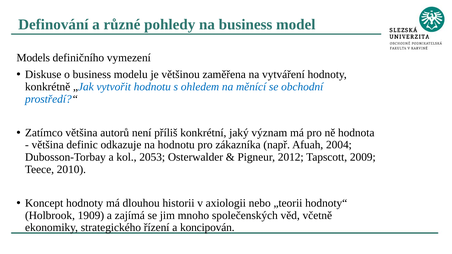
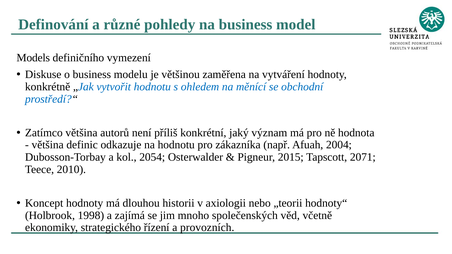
2053: 2053 -> 2054 (152, 157)
2012: 2012 -> 2015 (291, 157)
2009: 2009 -> 2071 (363, 157)
1909: 1909 -> 1998 (91, 215)
koncipován: koncipován -> provozních (207, 228)
